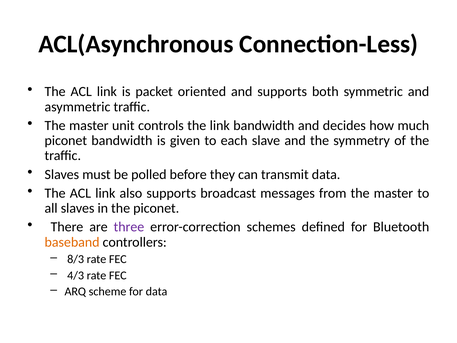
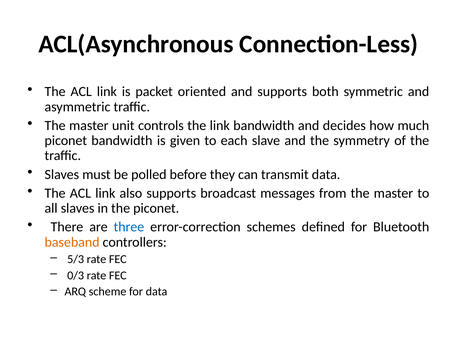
three colour: purple -> blue (129, 227)
8/3: 8/3 -> 5/3 (76, 259)
4/3: 4/3 -> 0/3 (76, 275)
